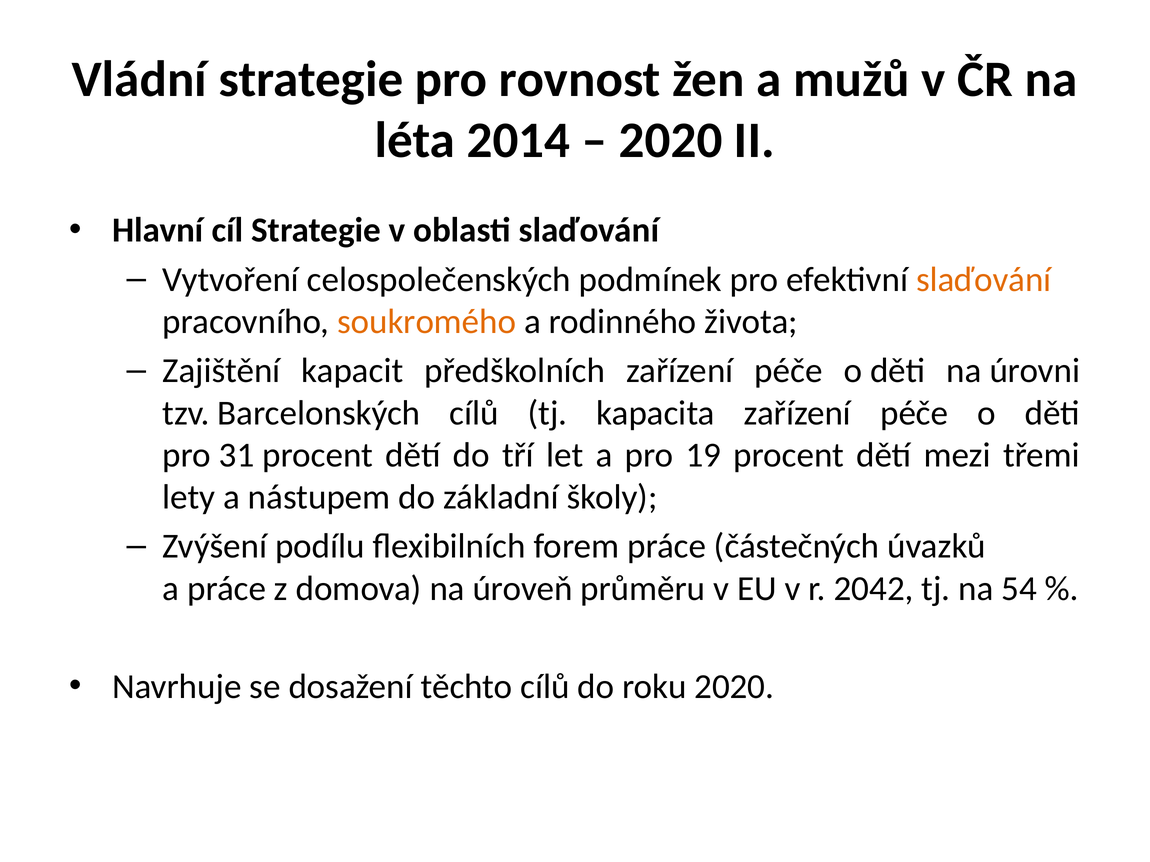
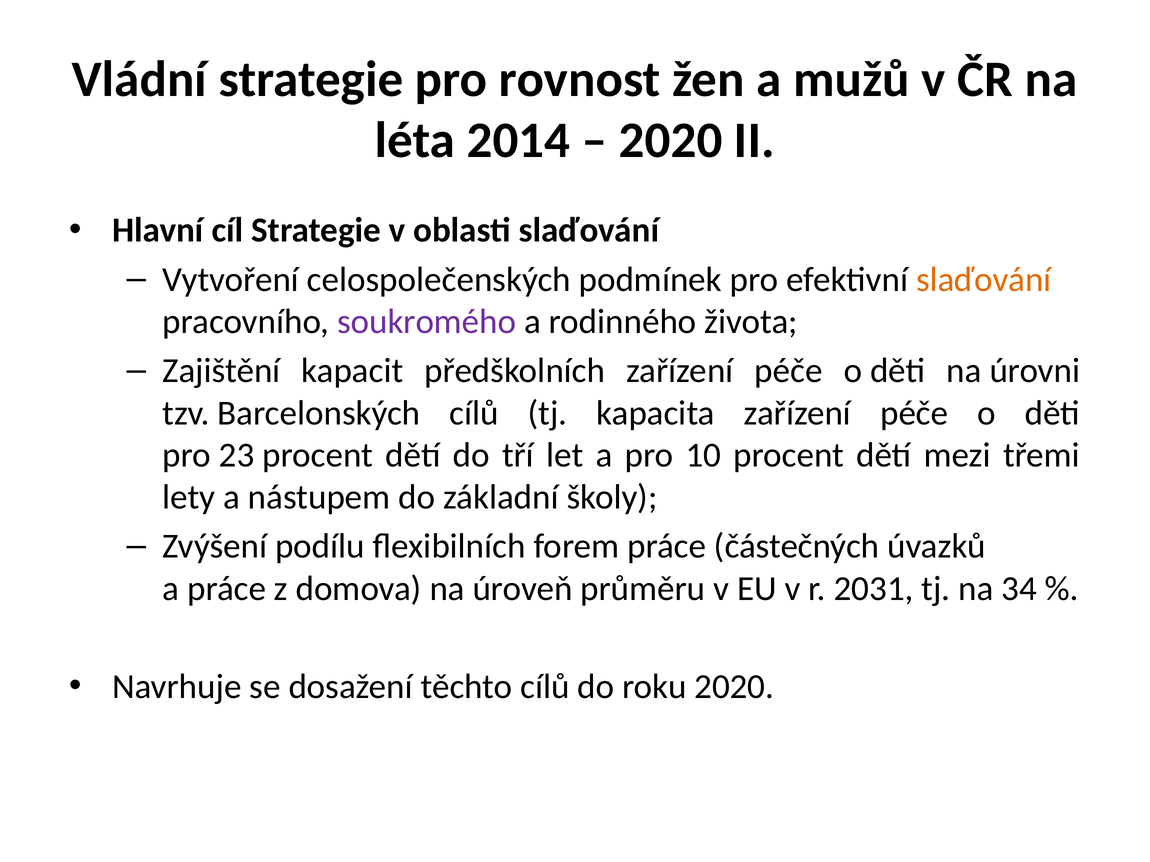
soukromého colour: orange -> purple (427, 322)
31: 31 -> 23 (237, 455)
19: 19 -> 10 (703, 455)
2042: 2042 -> 2031 (874, 589)
54: 54 -> 34 (1019, 589)
